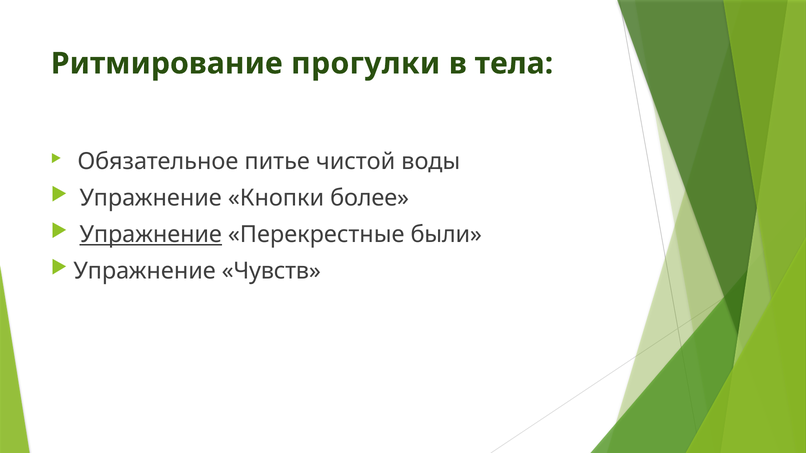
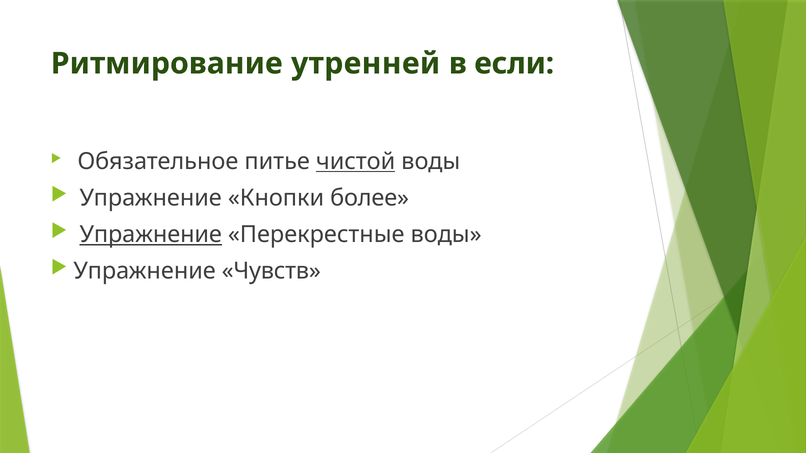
прогулки: прогулки -> утренней (366, 64)
тела: тела -> если (514, 64)
чистой underline: none -> present (356, 162)
Перекрестные были: были -> воды (446, 235)
